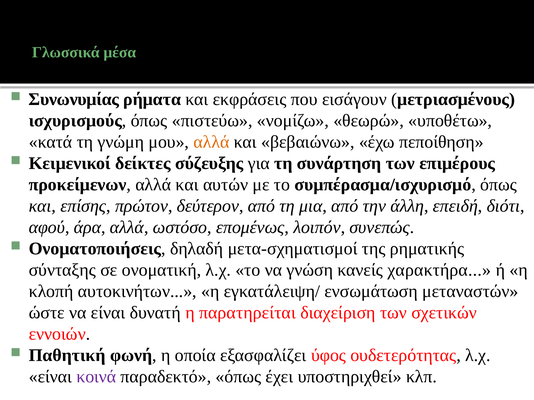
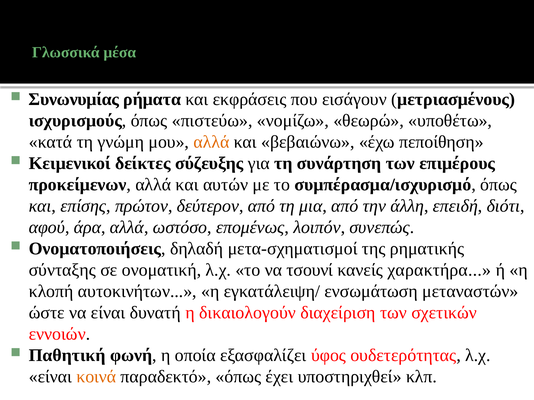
γνώση: γνώση -> τσουνί (310, 270)
παρατηρείται: παρατηρείται -> δικαιολογούν (248, 313)
κοινά colour: purple -> orange (96, 377)
